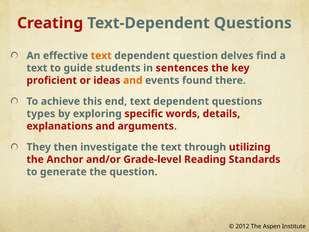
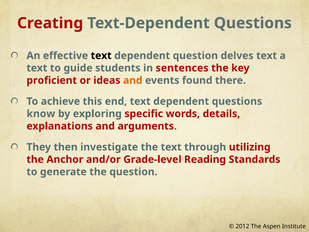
text colour: orange -> black (101, 56)
delves find: find -> text (267, 56)
types: types -> know (41, 114)
